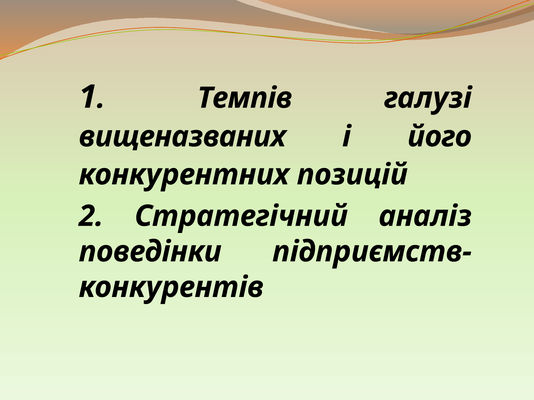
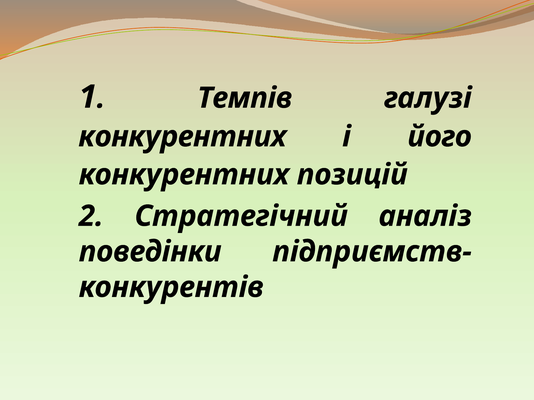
вищеназваних: вищеназваних -> конкурентних (182, 137)
